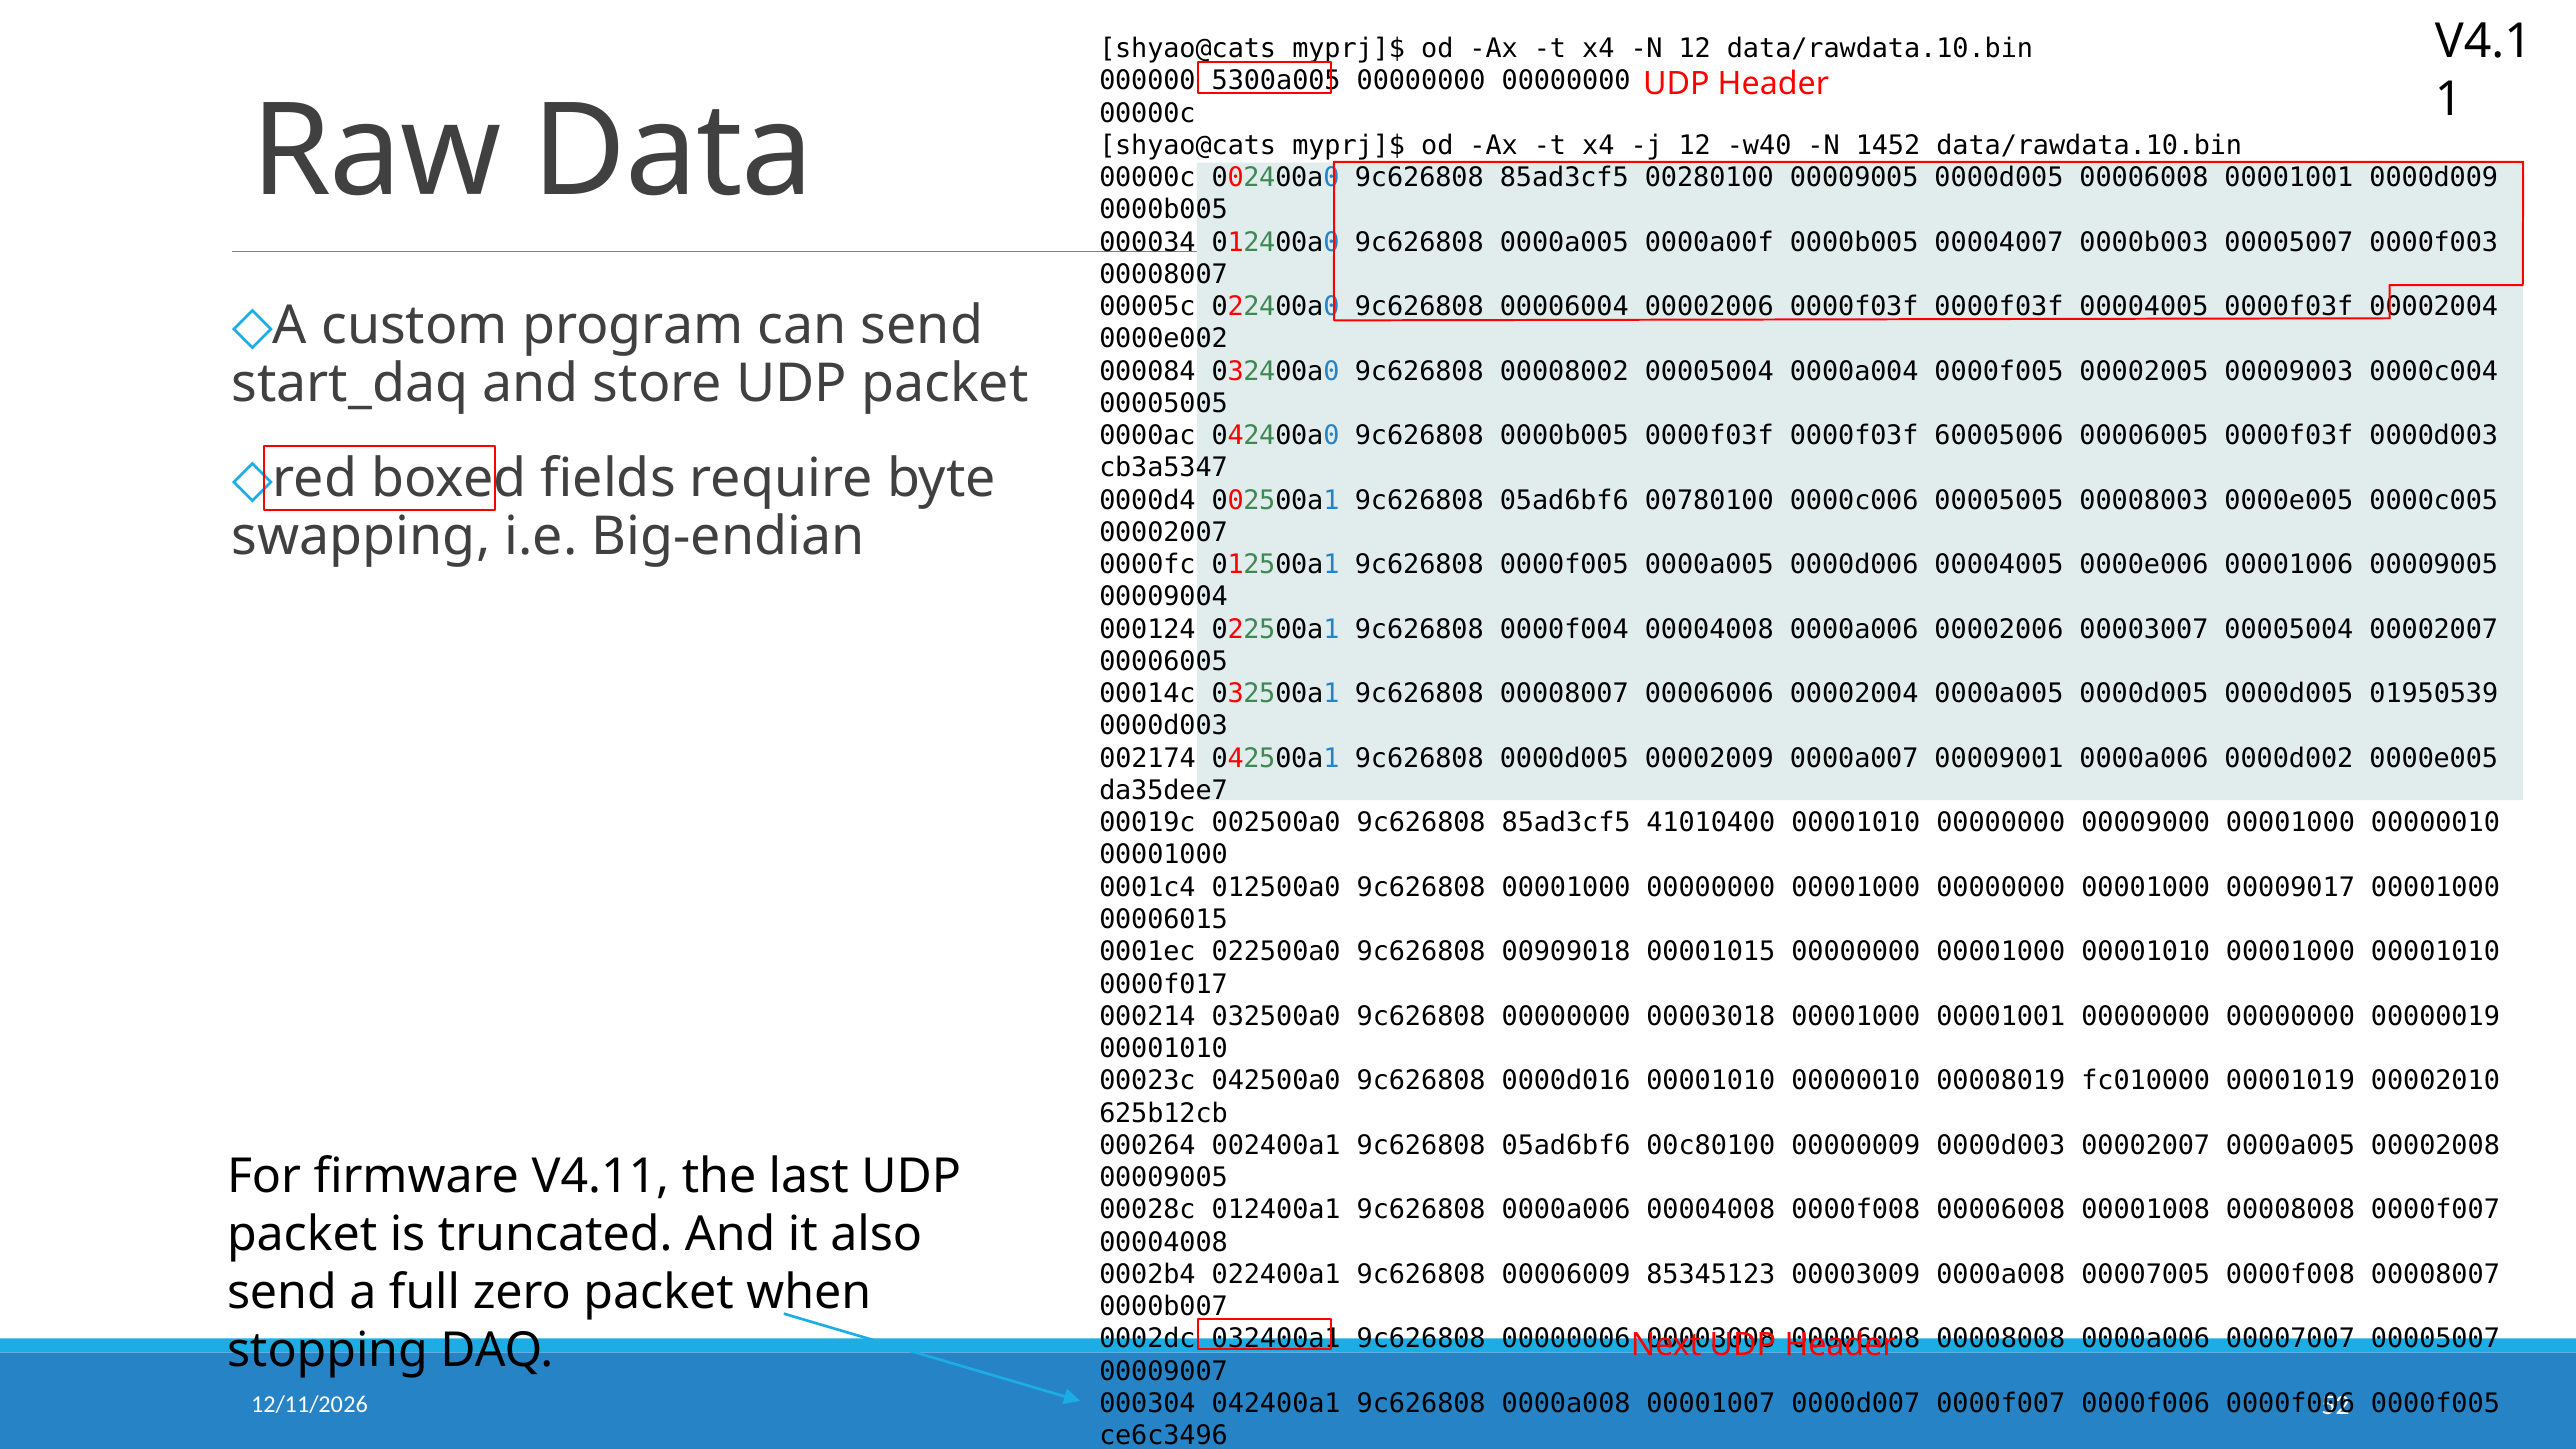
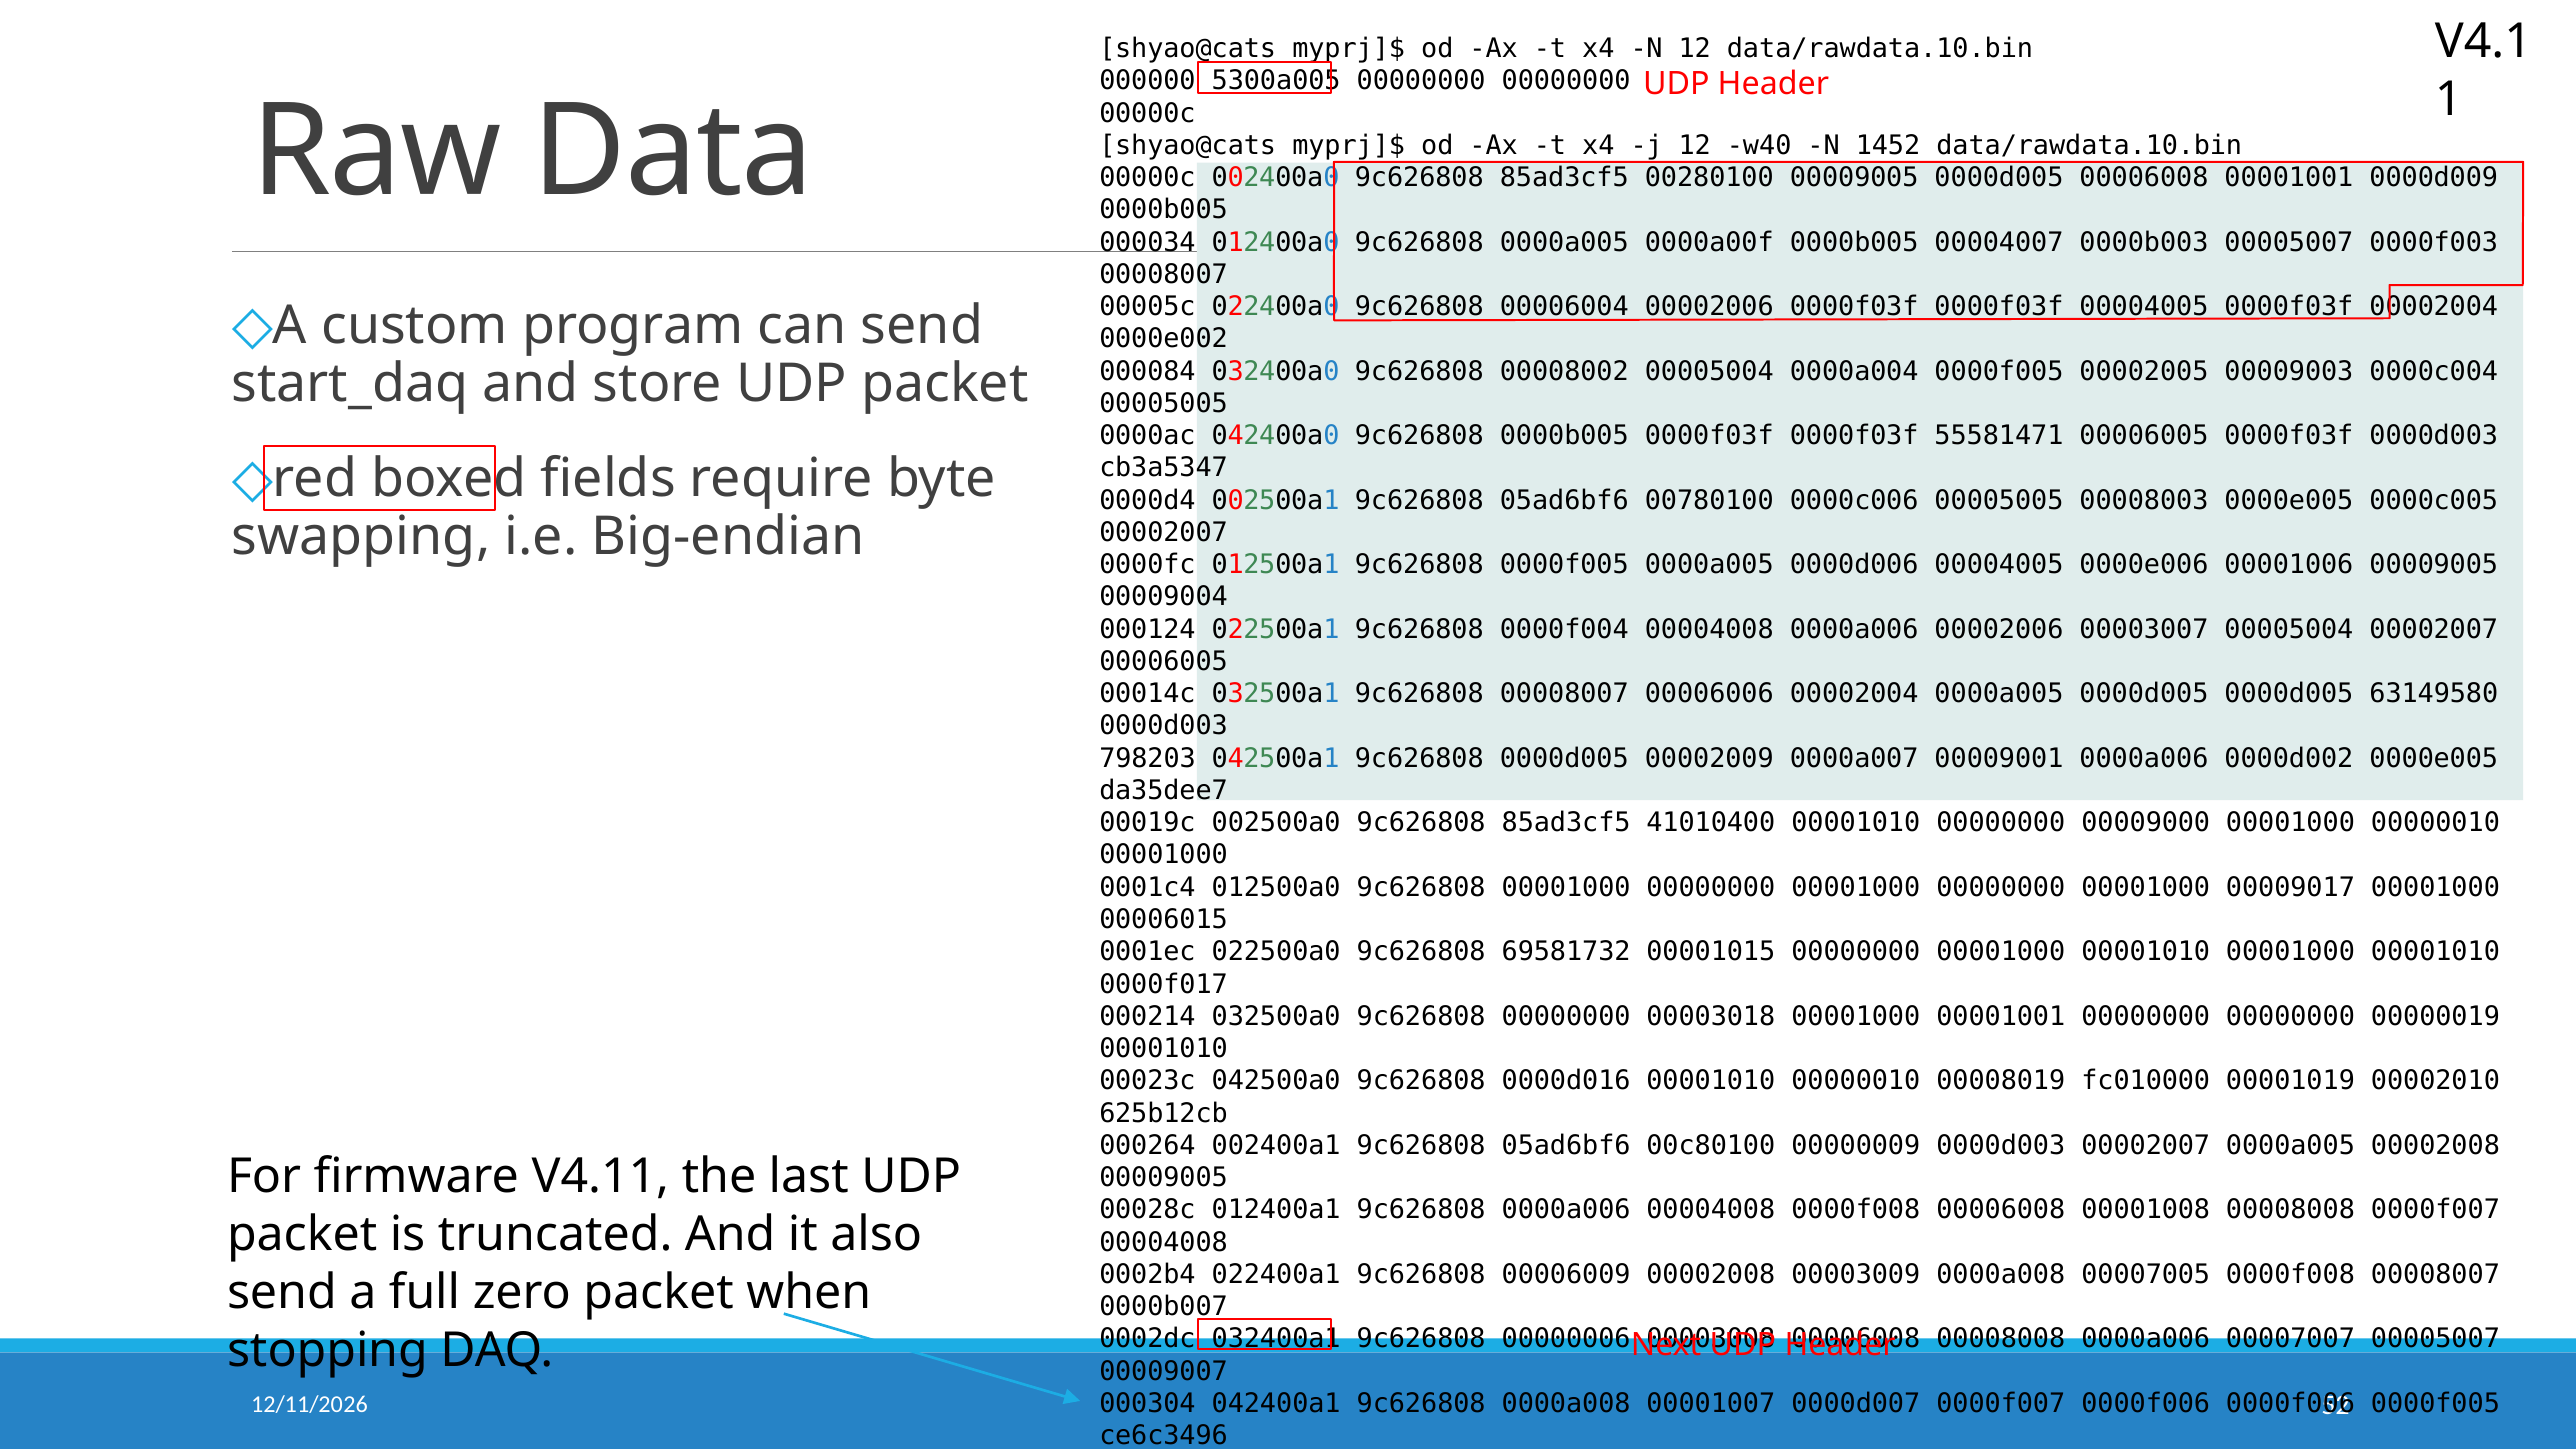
60005006: 60005006 -> 55581471 (1999, 436)
01950539: 01950539 -> 63149580 (2434, 694)
002174: 002174 -> 798203 (1147, 758)
00909018: 00909018 -> 69581732 (1566, 952)
00006009 85345123: 85345123 -> 00002008 (1711, 1274)
